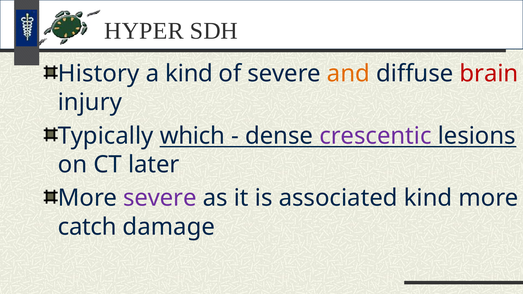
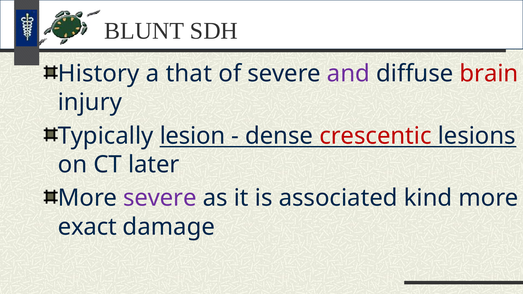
HYPER: HYPER -> BLUNT (144, 31)
a kind: kind -> that (189, 74)
and colour: orange -> purple (348, 74)
which: which -> lesion (192, 136)
crescentic colour: purple -> red (375, 136)
catch: catch -> exact (87, 227)
